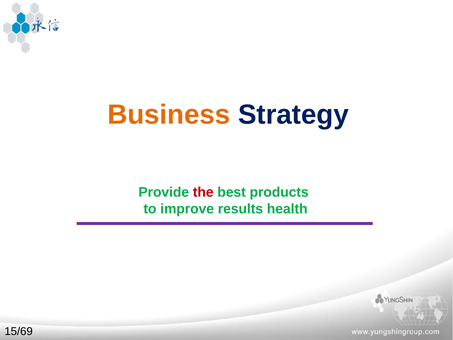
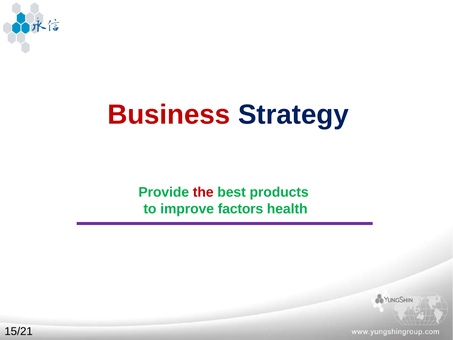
Business colour: orange -> red (169, 115)
results: results -> factors (241, 209)
15/69: 15/69 -> 15/21 (19, 331)
